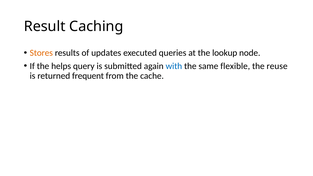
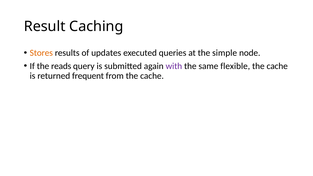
lookup: lookup -> simple (225, 53)
helps: helps -> reads (61, 66)
with colour: blue -> purple (174, 66)
reuse: reuse -> cache (277, 66)
